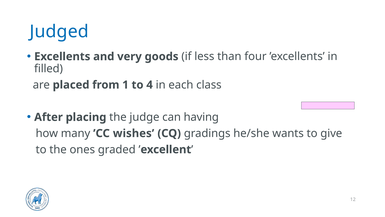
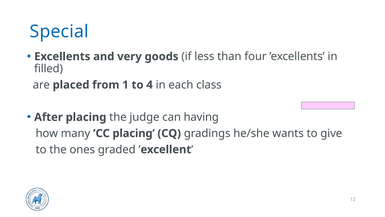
Judged: Judged -> Special (59, 31)
’CC wishes: wishes -> placing (134, 133)
